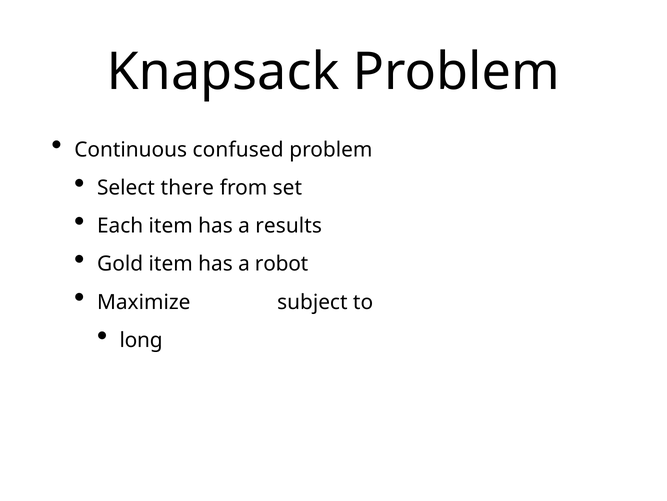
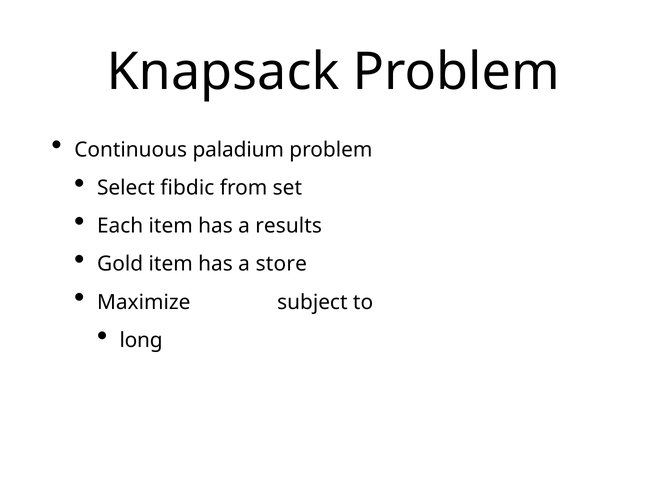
confused: confused -> paladium (238, 149)
there: there -> fibdic (187, 188)
robot: robot -> store (281, 264)
